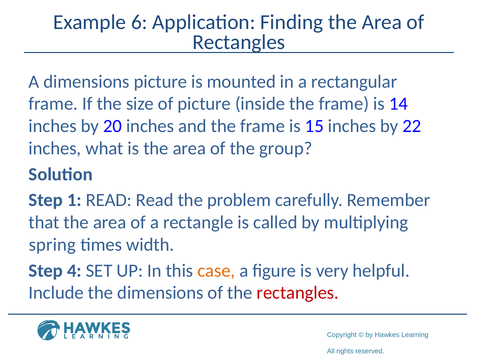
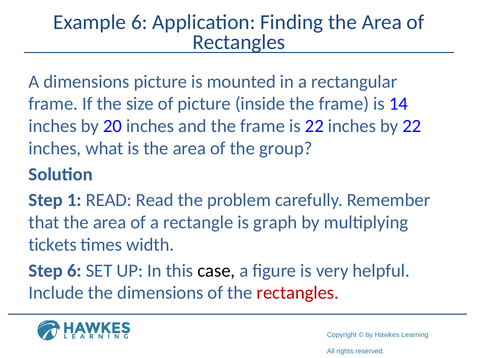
is 15: 15 -> 22 (314, 126)
called: called -> graph (275, 223)
spring: spring -> tickets (53, 245)
Step 4: 4 -> 6 (74, 271)
case colour: orange -> black (216, 271)
